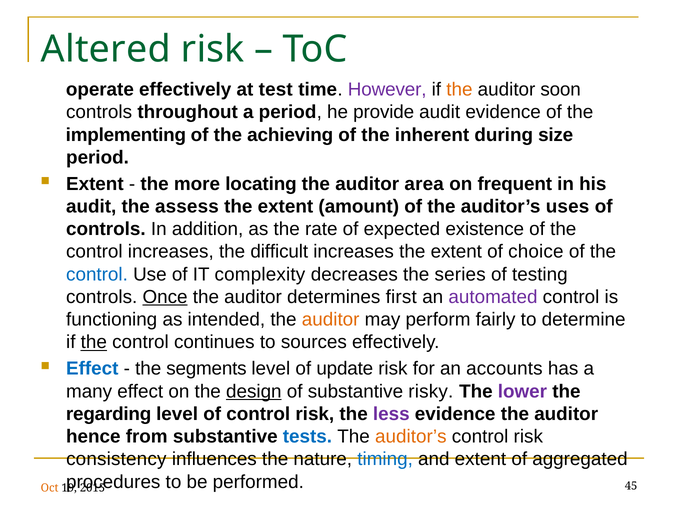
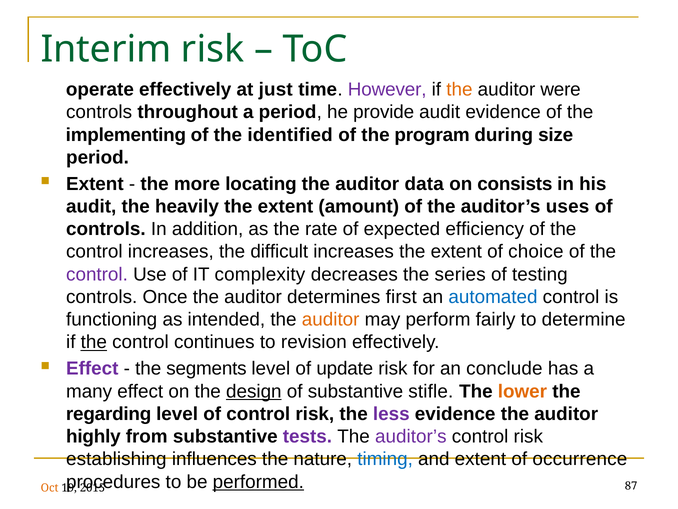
Altered: Altered -> Interim (106, 49)
test: test -> just (276, 89)
soon: soon -> were (561, 89)
achieving: achieving -> identified (290, 135)
inherent: inherent -> program (432, 135)
area: area -> data (424, 184)
frequent: frequent -> consists (515, 184)
assess: assess -> heavily (187, 206)
existence: existence -> efficiency (485, 229)
control colour: blue -> purple (97, 274)
Once underline: present -> none (165, 297)
automated colour: purple -> blue (493, 297)
sources: sources -> revision (314, 342)
Effect colour: blue -> purple (92, 368)
accounts: accounts -> conclude (504, 368)
risky: risky -> stifle (431, 391)
lower colour: purple -> orange (522, 391)
hence: hence -> highly (93, 436)
tests colour: blue -> purple (307, 436)
auditor’s colour: orange -> purple (411, 436)
consistency: consistency -> establishing (116, 459)
aggregated: aggregated -> occurrence (580, 459)
performed underline: none -> present (258, 481)
45: 45 -> 87 (631, 486)
